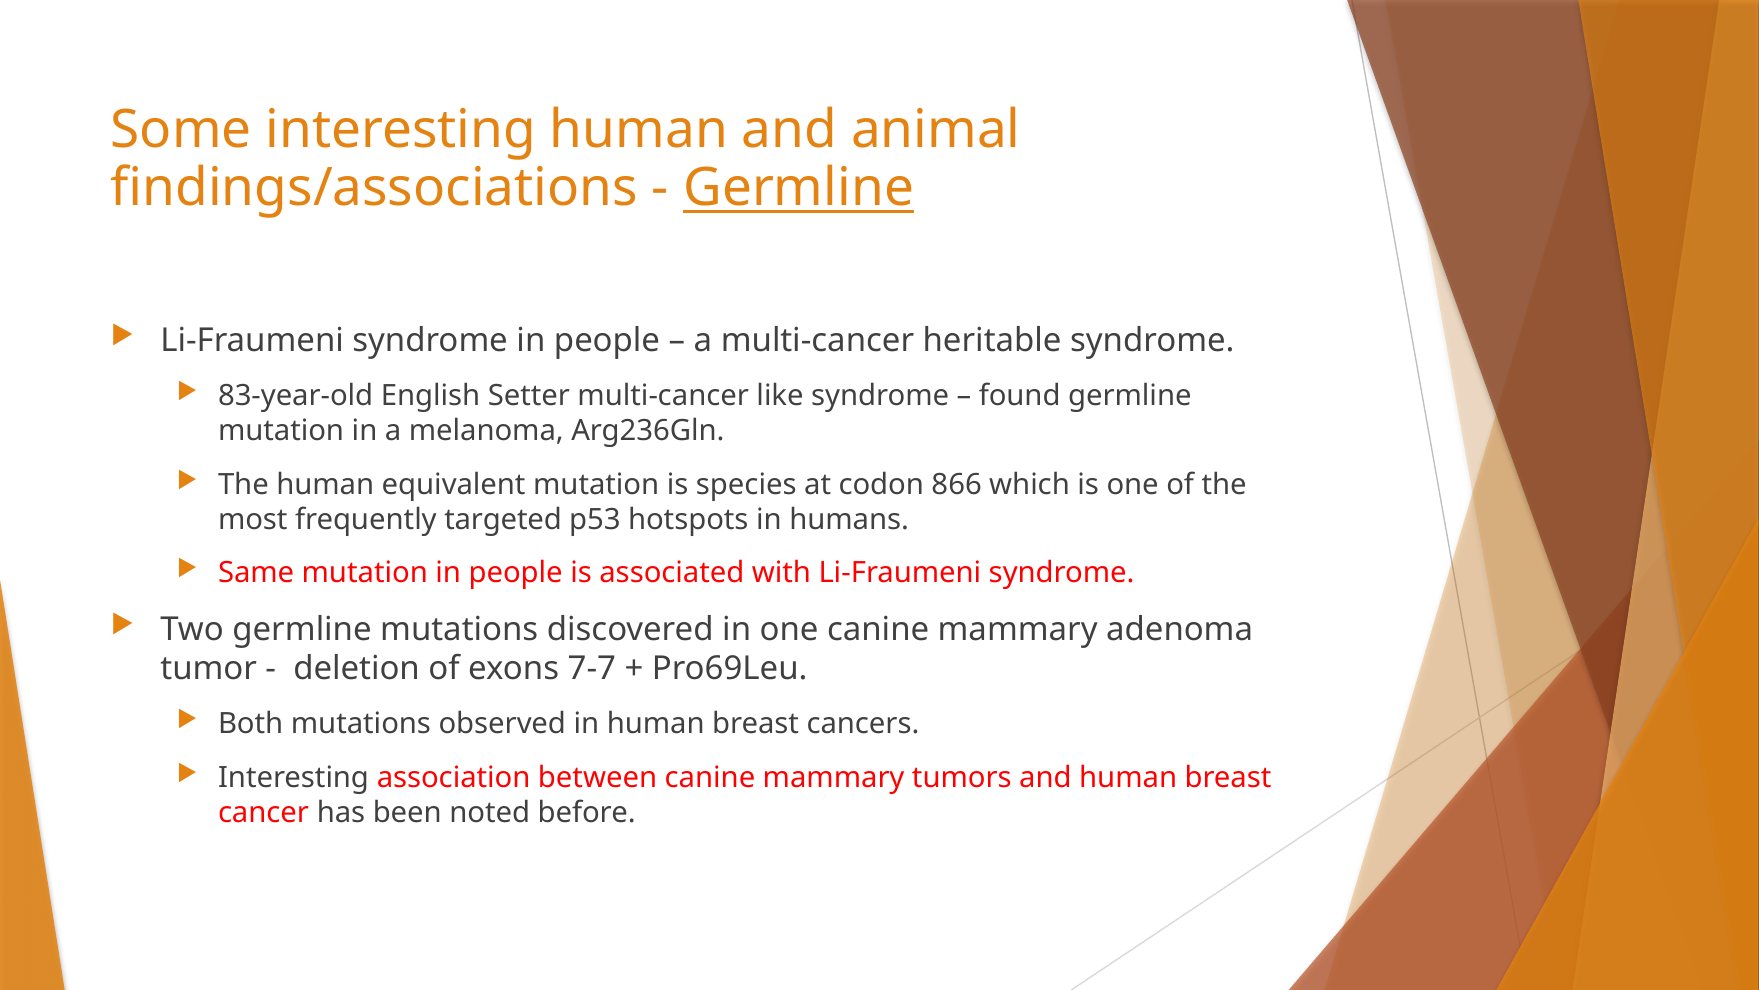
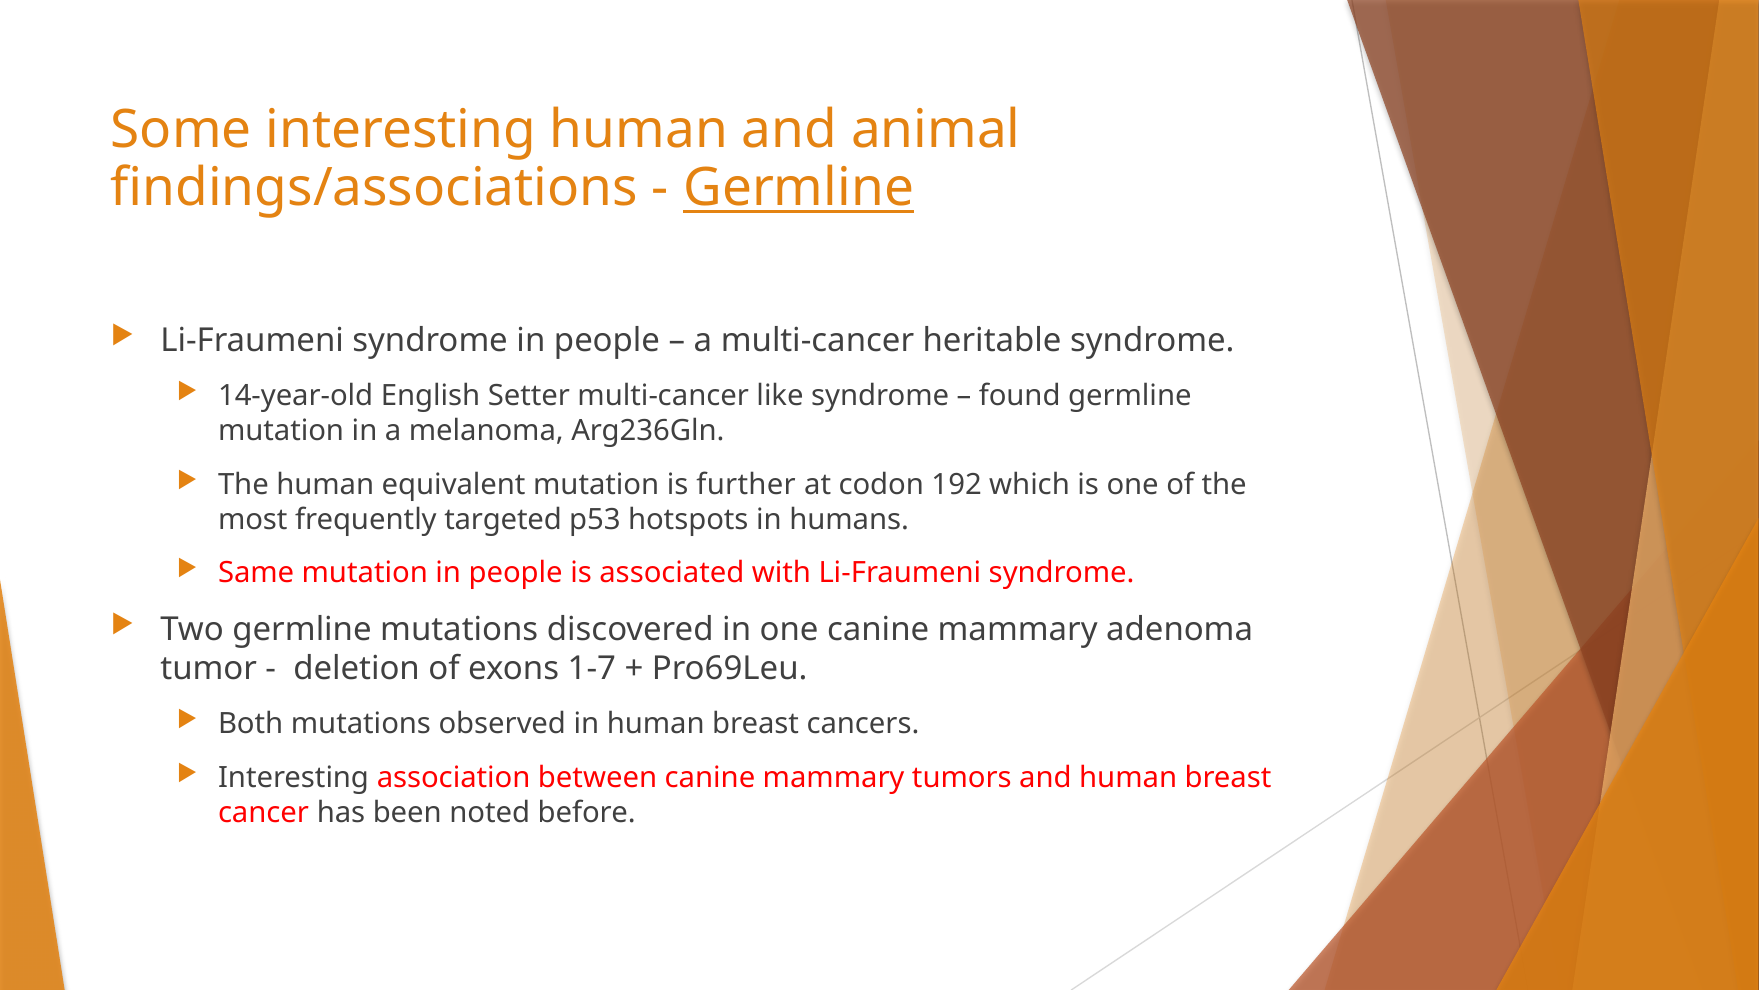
83-year-old: 83-year-old -> 14-year-old (296, 396)
species: species -> further (746, 484)
866: 866 -> 192 (957, 484)
7-7: 7-7 -> 1-7 (592, 668)
